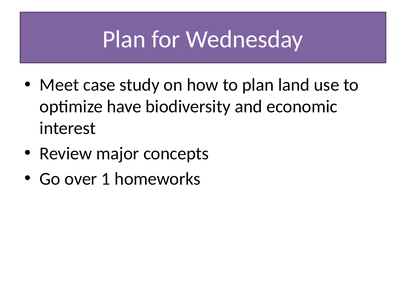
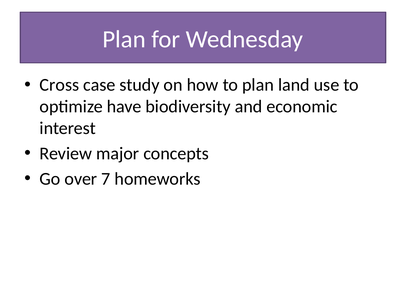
Meet: Meet -> Cross (59, 85)
1: 1 -> 7 (106, 179)
